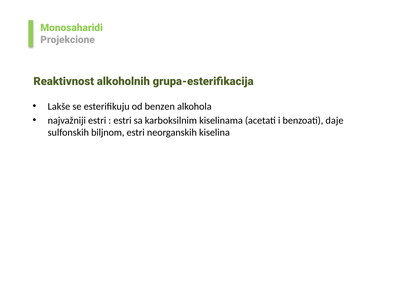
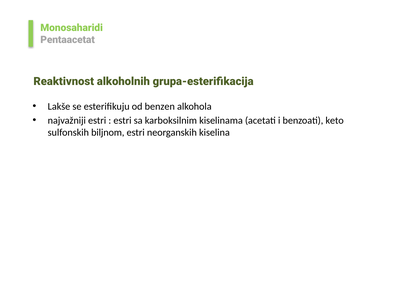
Projekcione: Projekcione -> Pentaacetat (68, 40)
daje: daje -> keto (335, 121)
